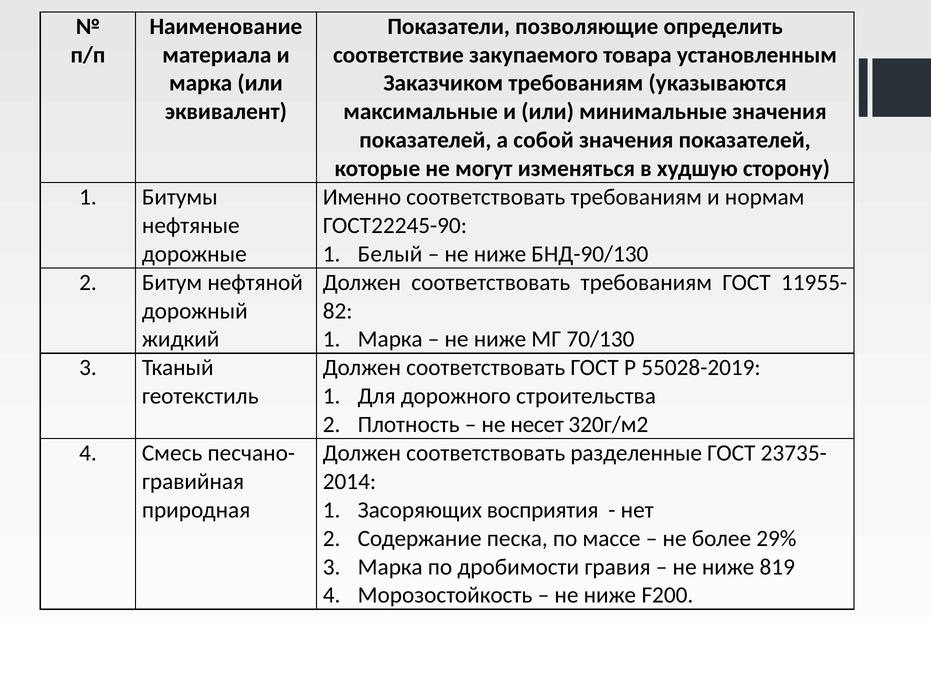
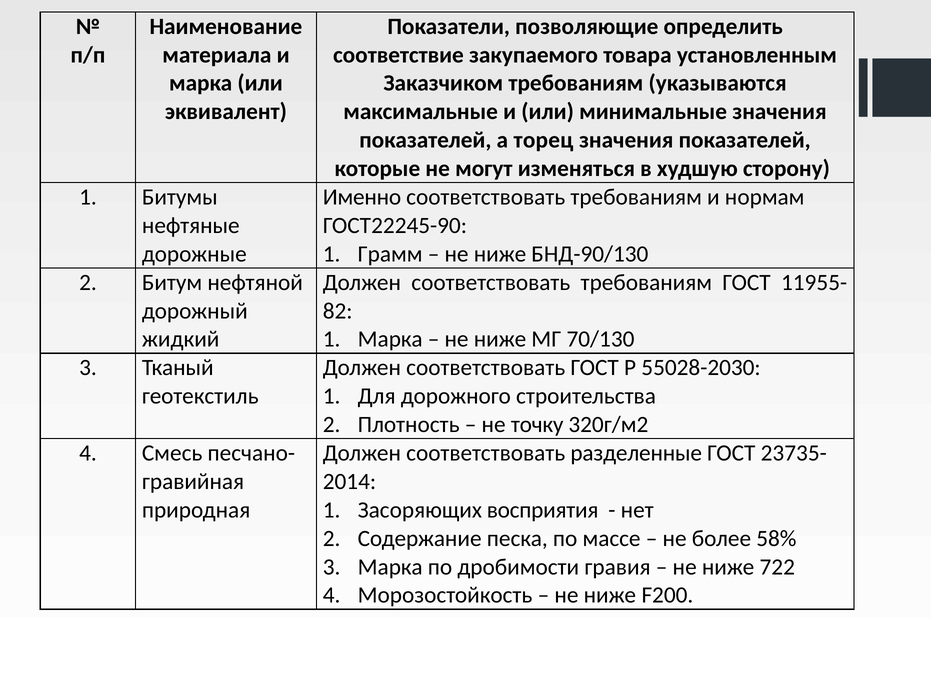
собой: собой -> торец (543, 140)
Белый: Белый -> Грамм (390, 254)
55028-2019: 55028-2019 -> 55028-2030 (701, 367)
несет: несет -> точку (537, 424)
29%: 29% -> 58% (776, 538)
819: 819 -> 722 (777, 566)
